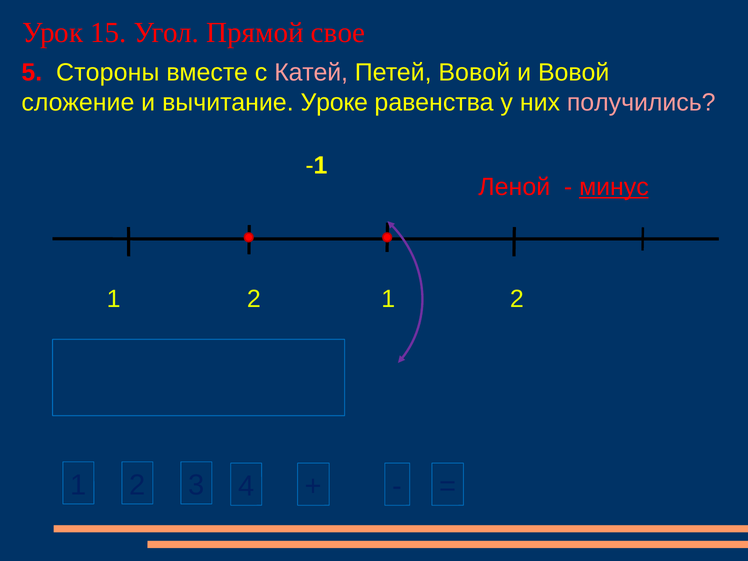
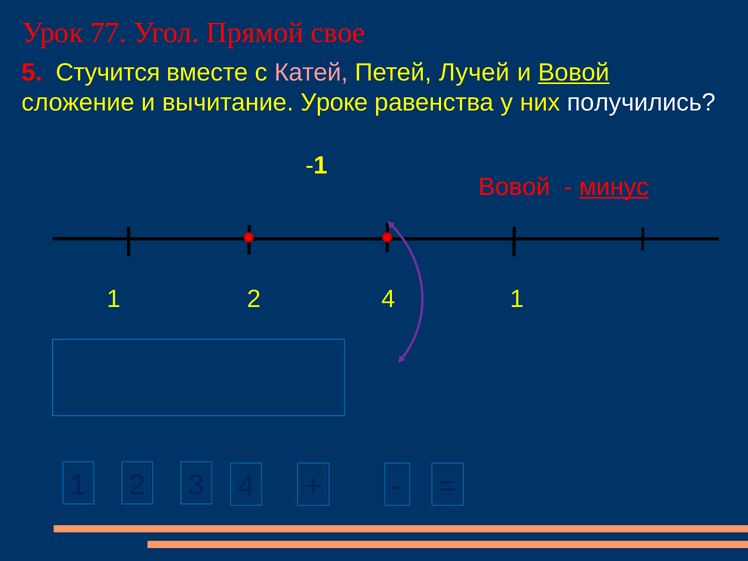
15: 15 -> 77 (108, 33)
Стороны: Стороны -> Стучится (108, 73)
Петей Вовой: Вовой -> Лучей (474, 73)
Вовой underline: none -> present (574, 73)
получились colour: pink -> white (641, 103)
Леной: Леной -> Вовой (514, 187)
1 1: 1 -> 4 (388, 299)
2 2: 2 -> 1 (517, 299)
